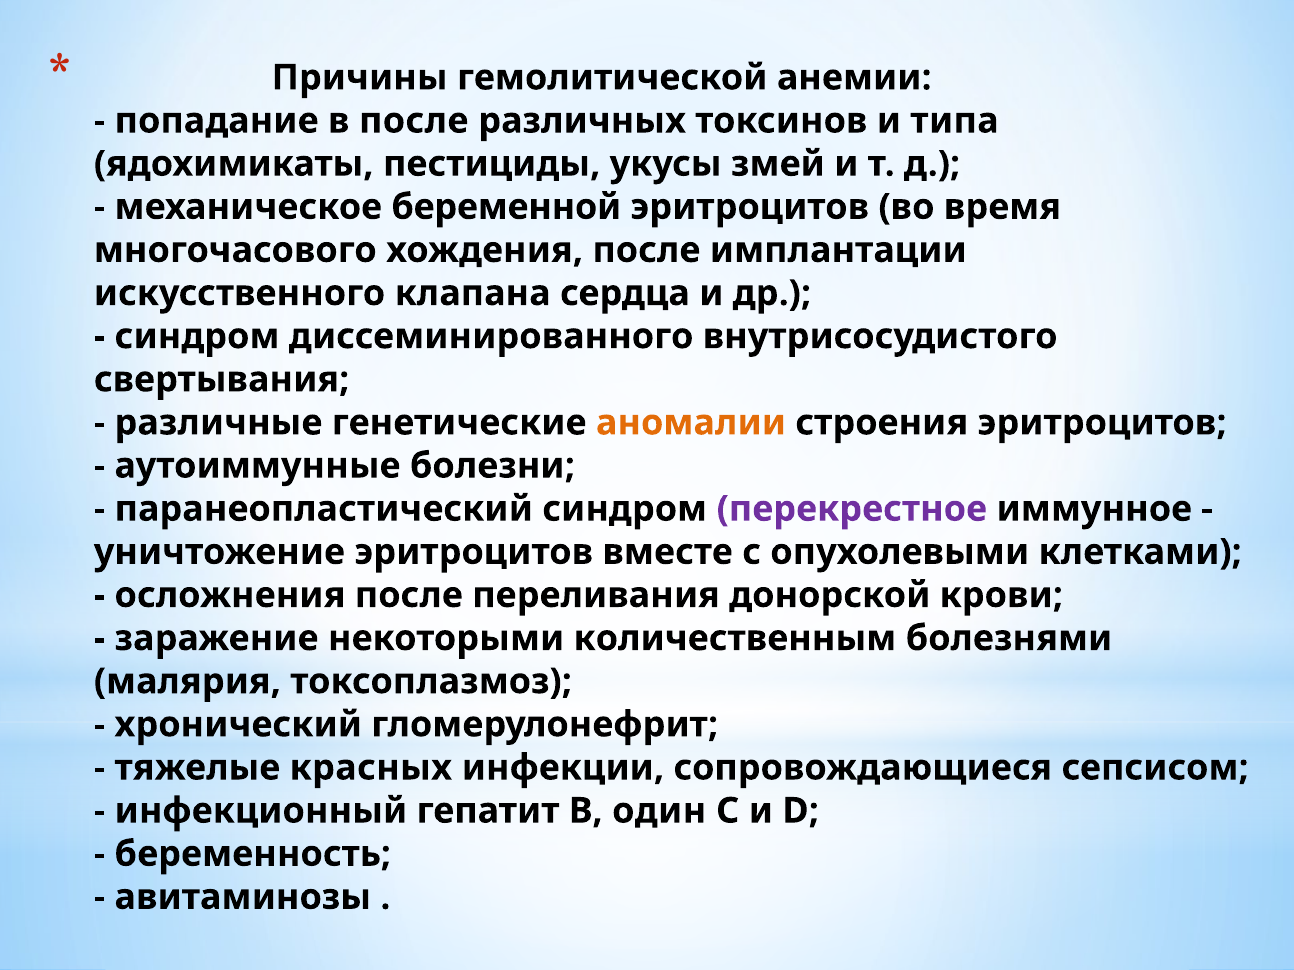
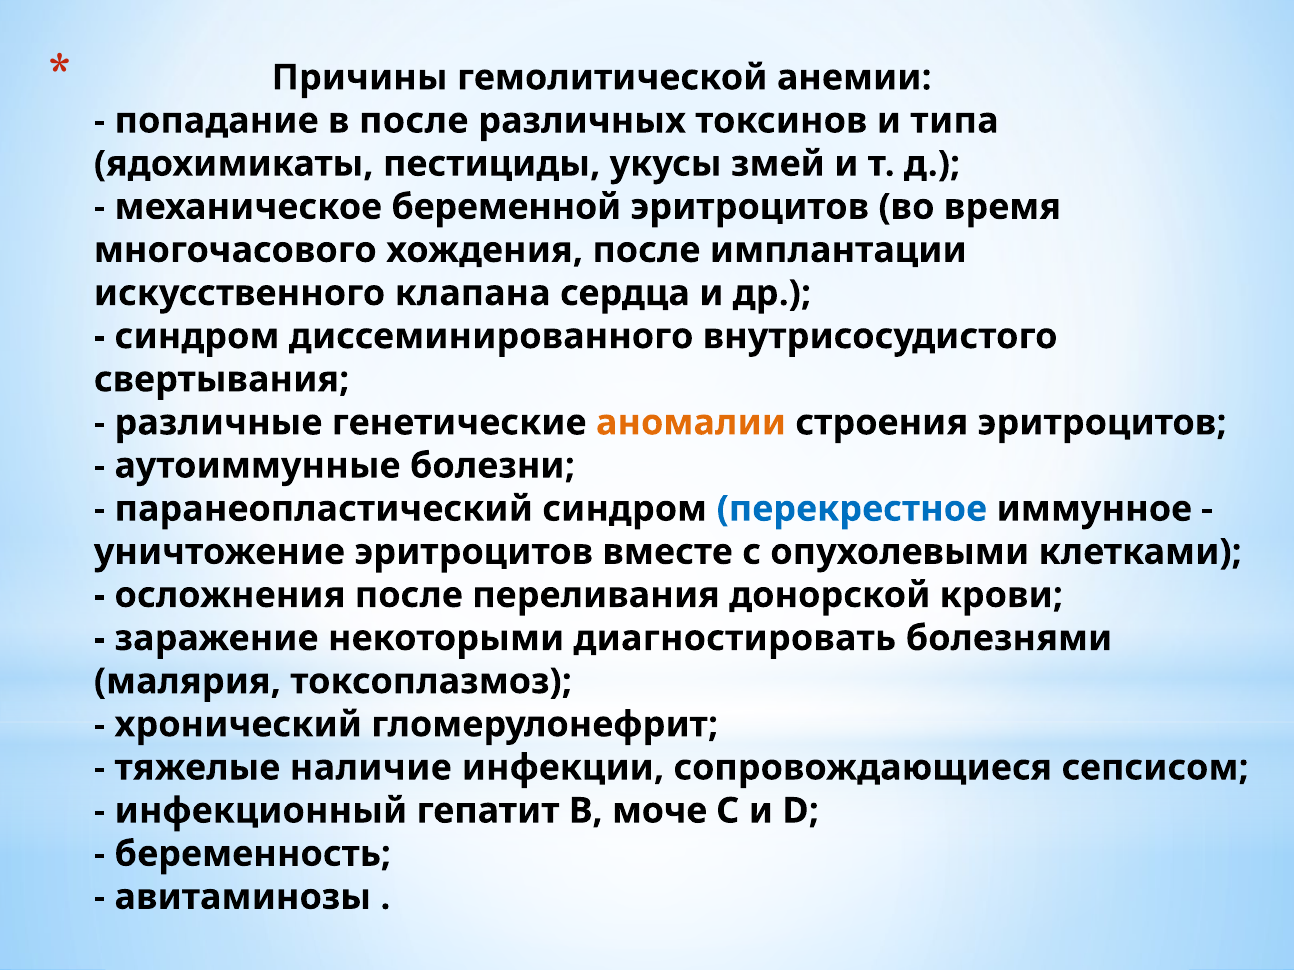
перекрестное colour: purple -> blue (852, 509)
количественным: количественным -> диагностировать (735, 639)
красных: красных -> наличие (371, 768)
один: один -> моче (660, 811)
